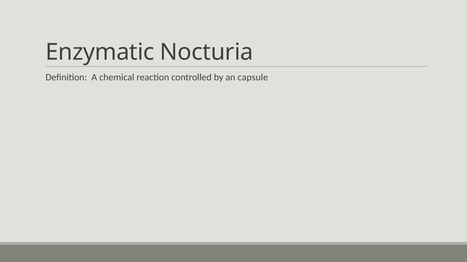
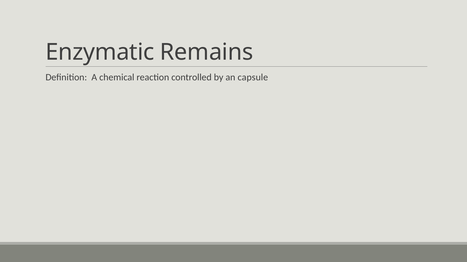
Nocturia: Nocturia -> Remains (207, 52)
